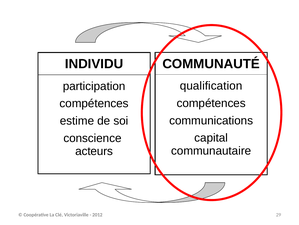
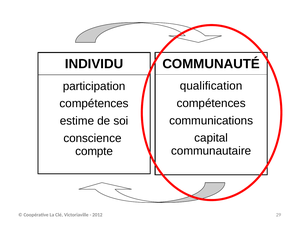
acteurs: acteurs -> compte (94, 151)
